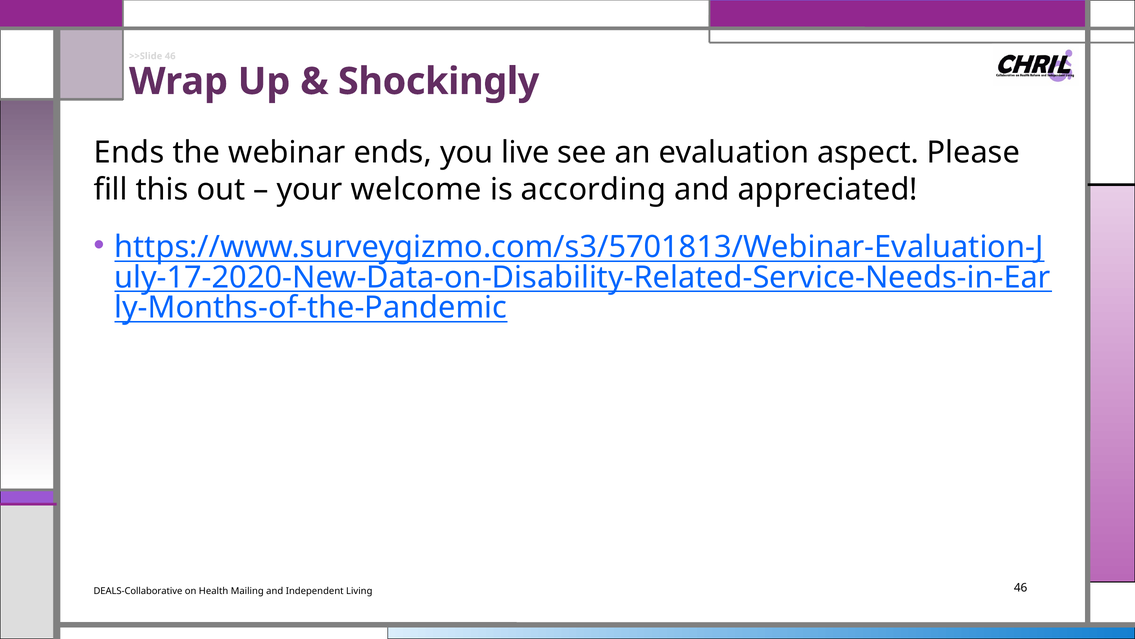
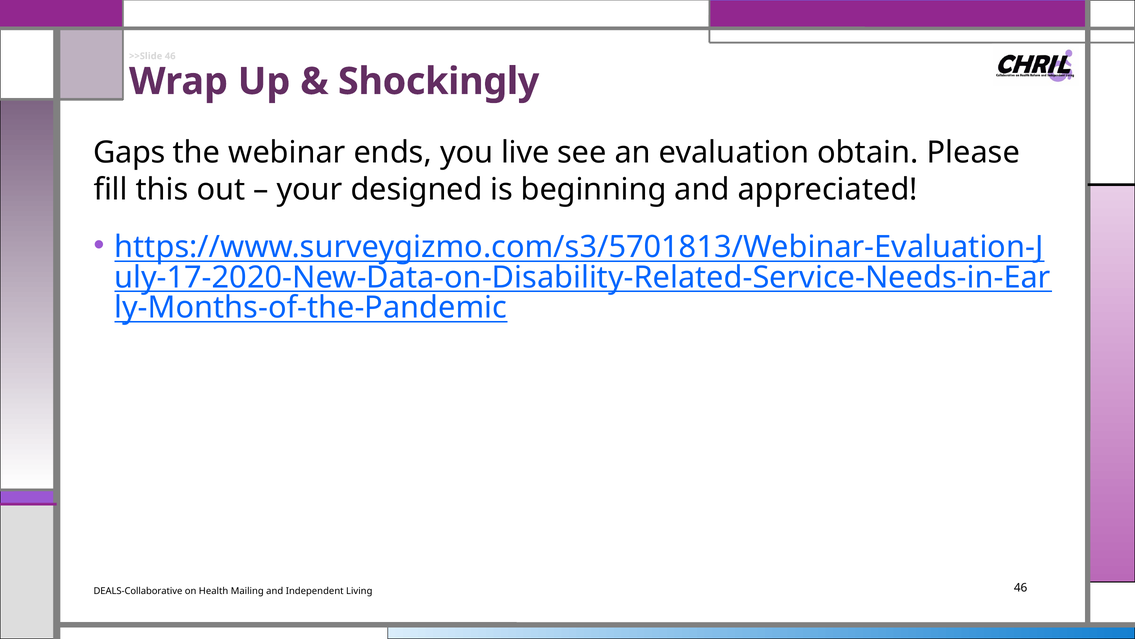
Ends: Ends -> Gaps (129, 153)
aspect: aspect -> obtain (868, 153)
welcome: welcome -> designed (417, 189)
according: according -> beginning (594, 189)
